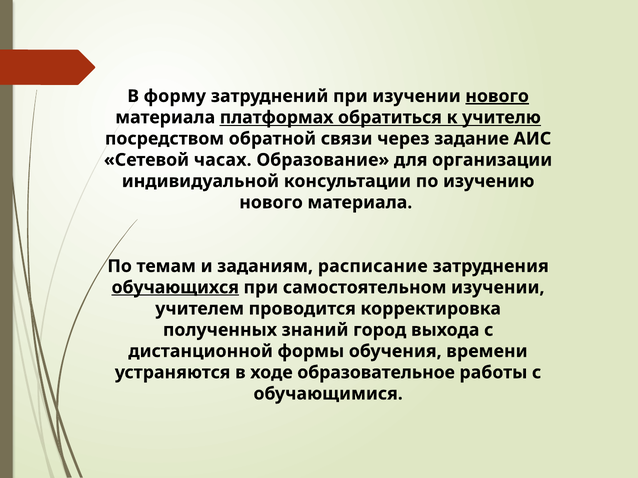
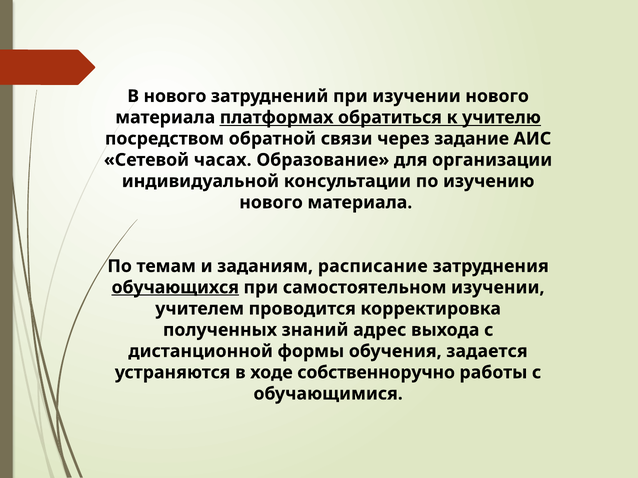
В форму: форму -> нового (175, 96)
нового underline: present -> none (497, 96)
город: город -> адрес (380, 330)
времени: времени -> задается (487, 352)
образовательное: образовательное -> собственноручно (376, 373)
